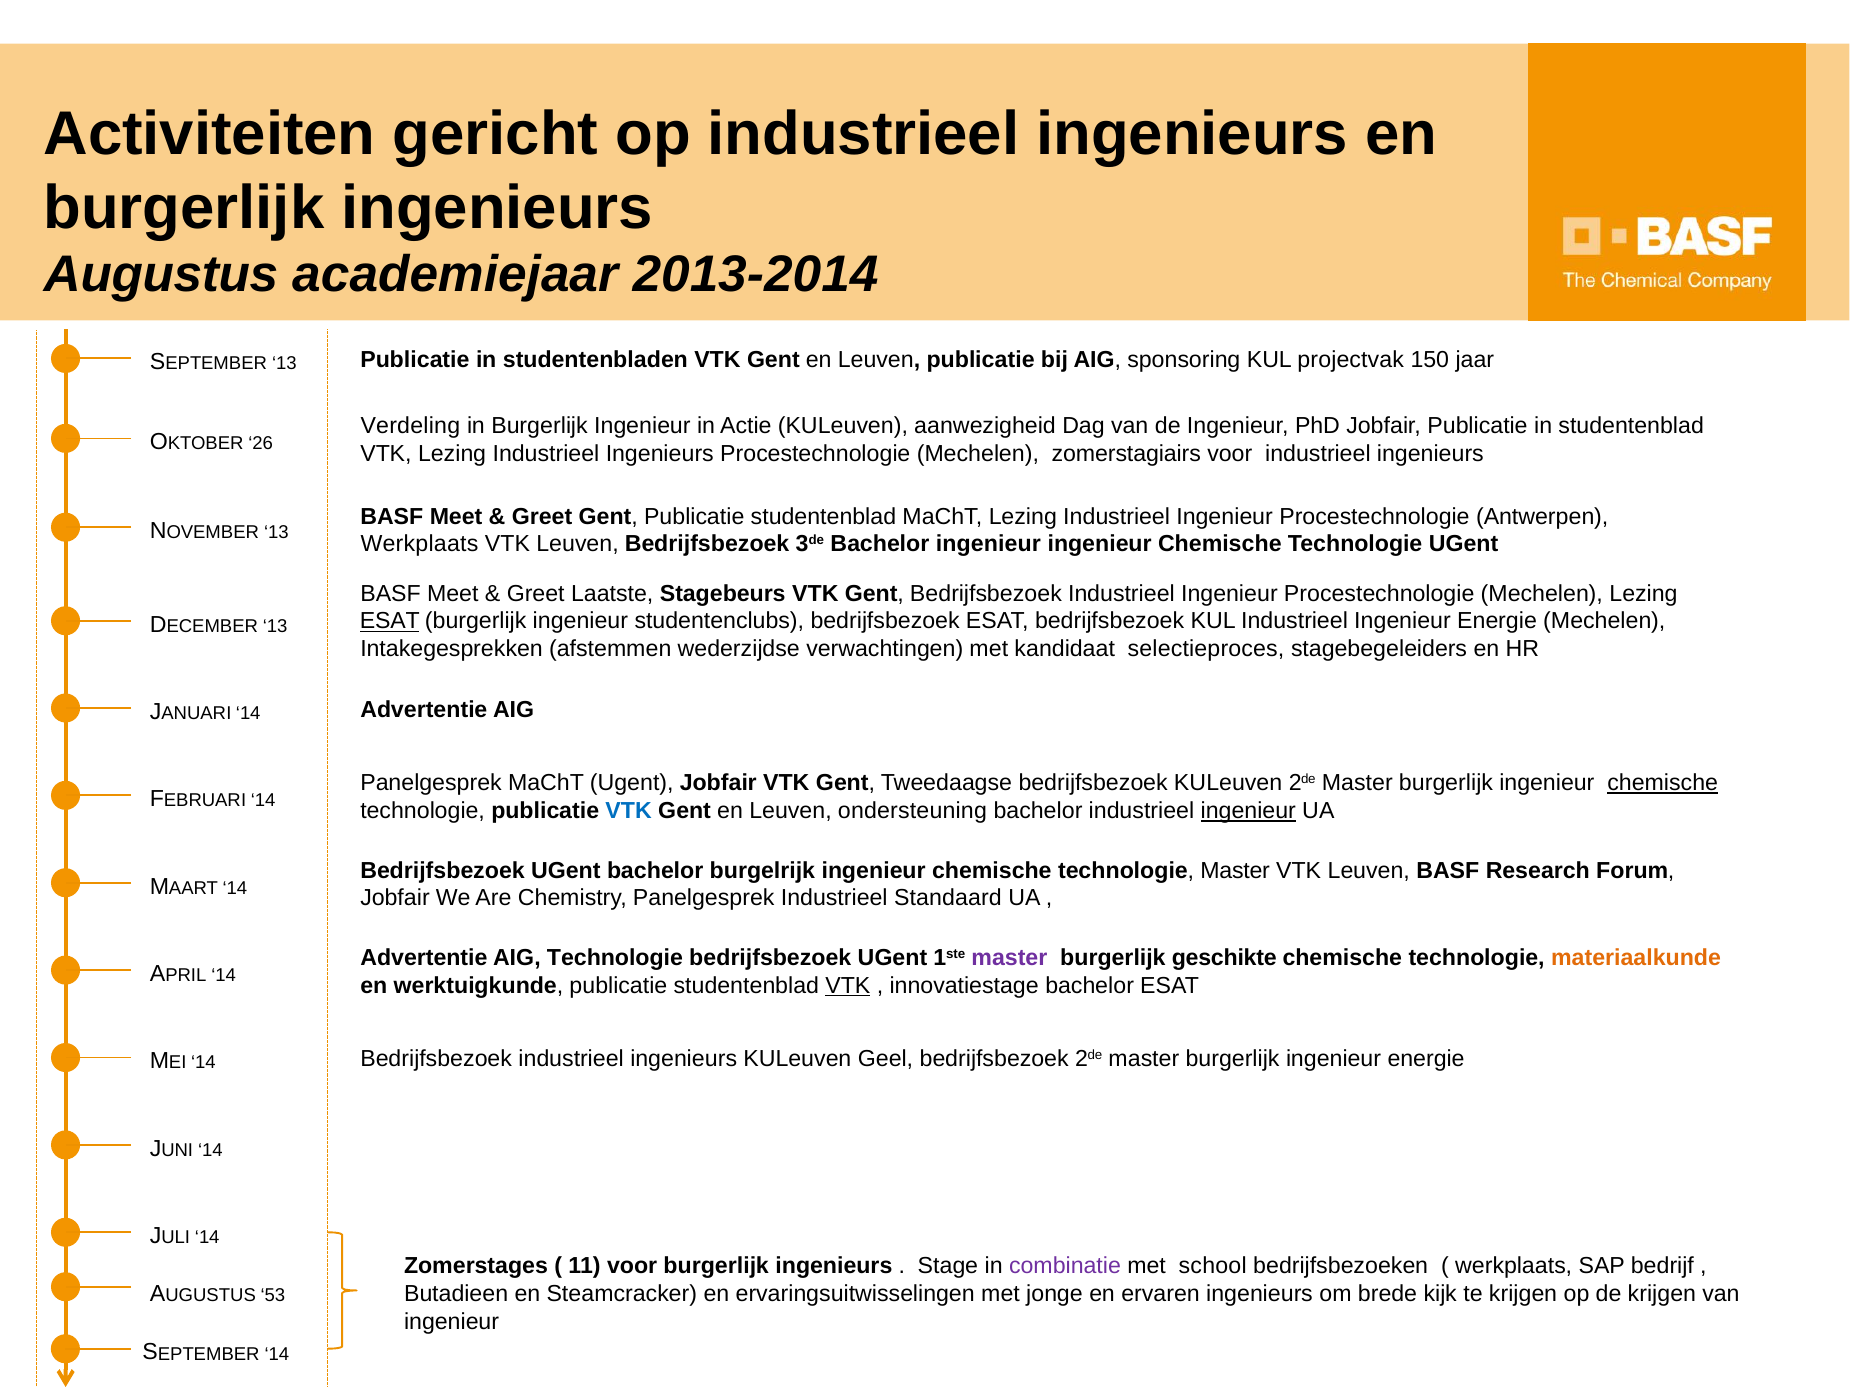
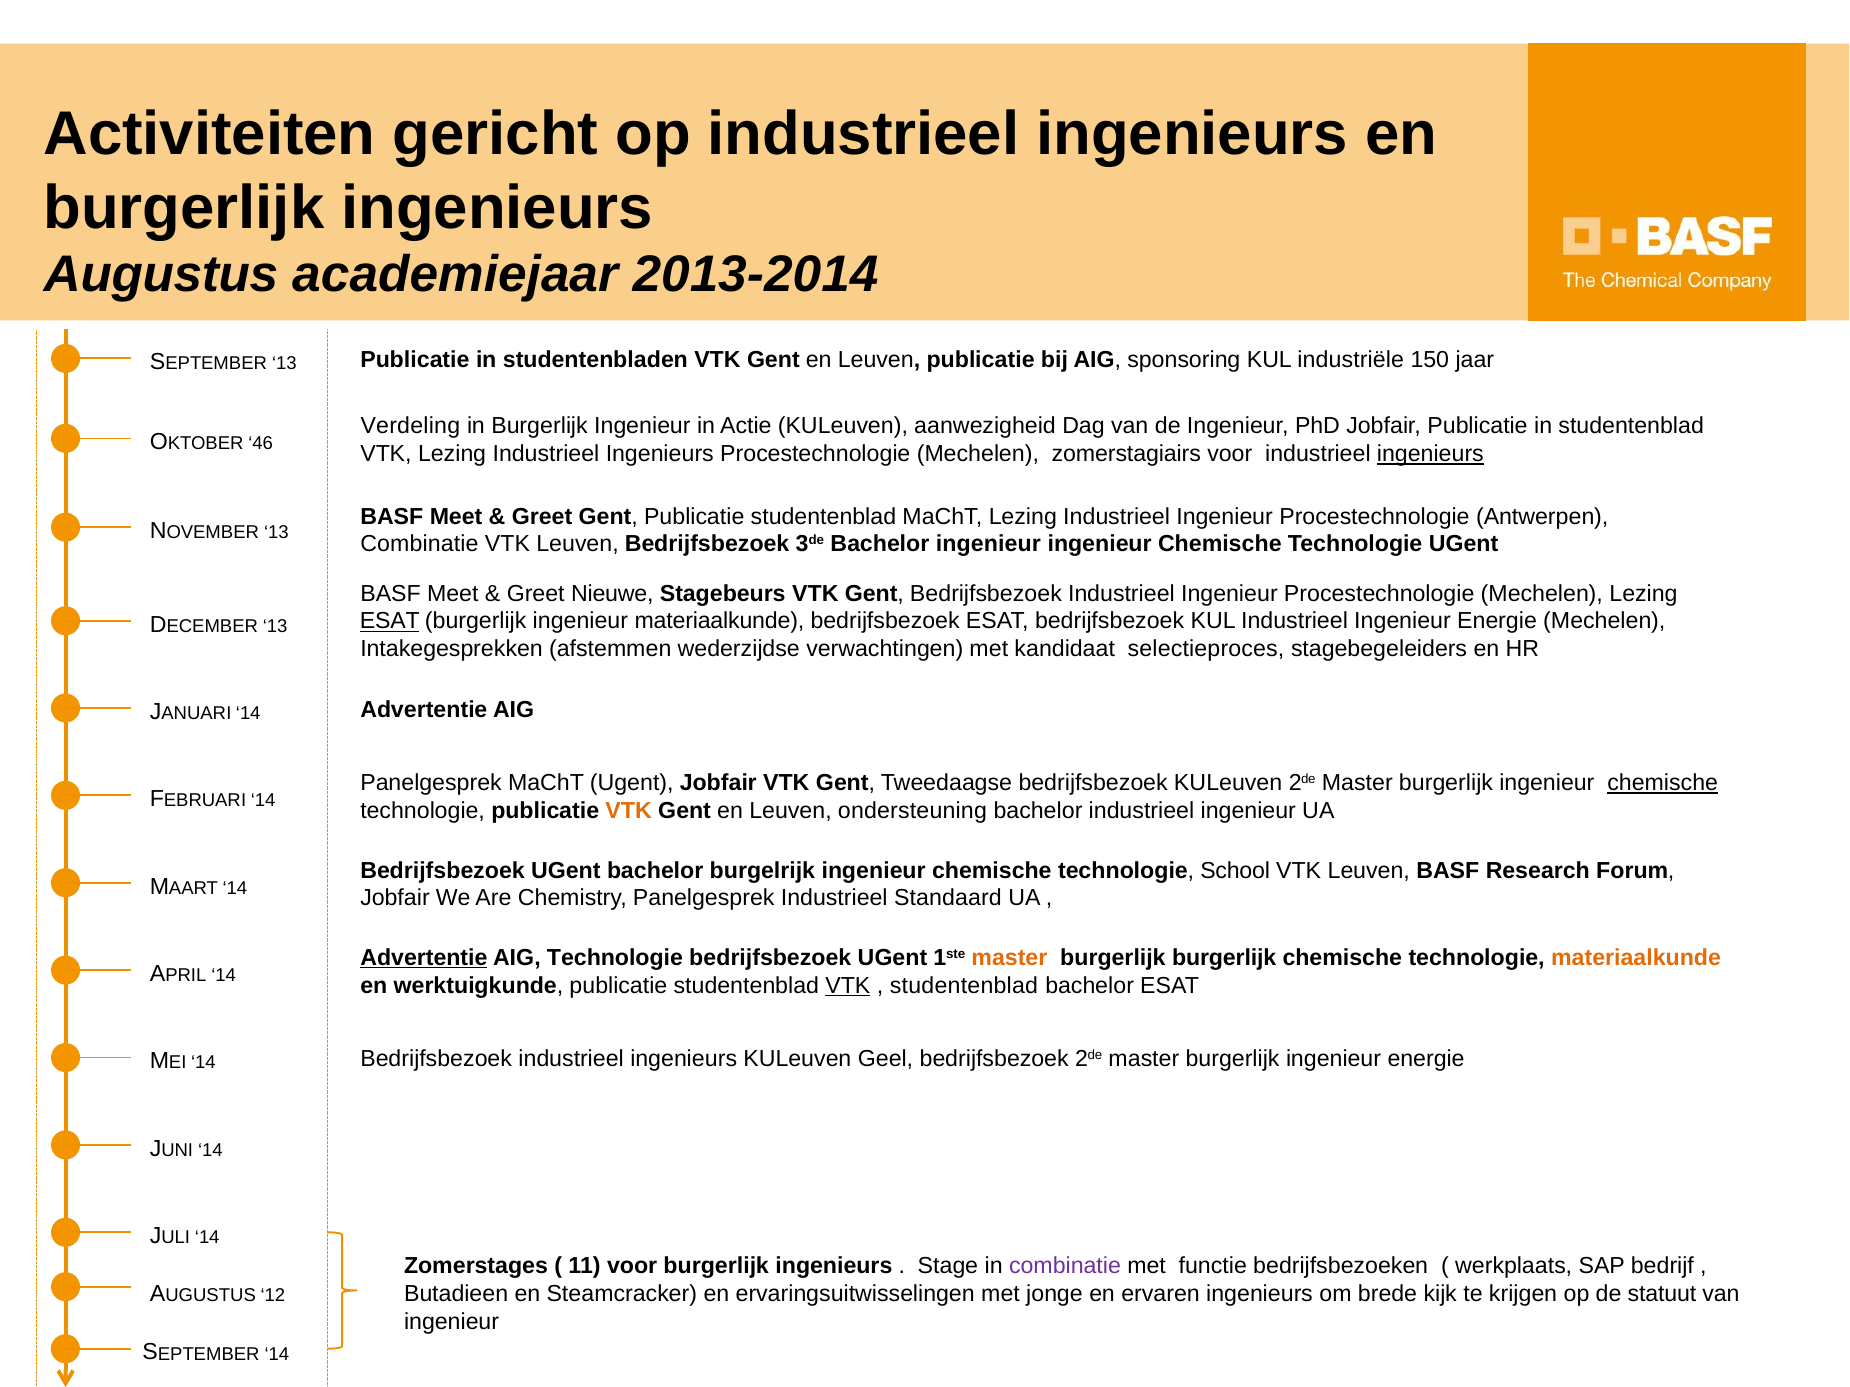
projectvak: projectvak -> industriële (1351, 360)
26: 26 -> 46 (261, 444)
ingenieurs underline: none -> present (1430, 454)
Werkplaats: Werkplaats -> Combinatie (419, 544)
Laatste: Laatste -> Nieuwe (612, 594)
ingenieur studentenclubs: studentenclubs -> materiaalkunde (719, 622)
VTK colour: blue -> orange (629, 811)
ingenieur underline: present -> none (1248, 811)
technologie Master: Master -> School (1235, 871)
Advertentie underline: none -> present (424, 958)
master colour: purple -> orange (1009, 958)
burgerlijk geschikte: geschikte -> burgerlijk (1224, 958)
innovatiestage: innovatiestage -> studentenblad (964, 986)
school: school -> functie (1213, 1267)
53: 53 -> 12 (273, 1296)
de krijgen: krijgen -> statuut (1662, 1294)
